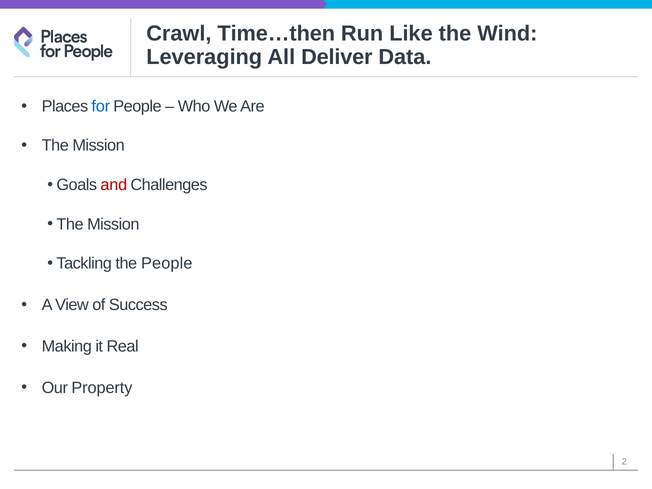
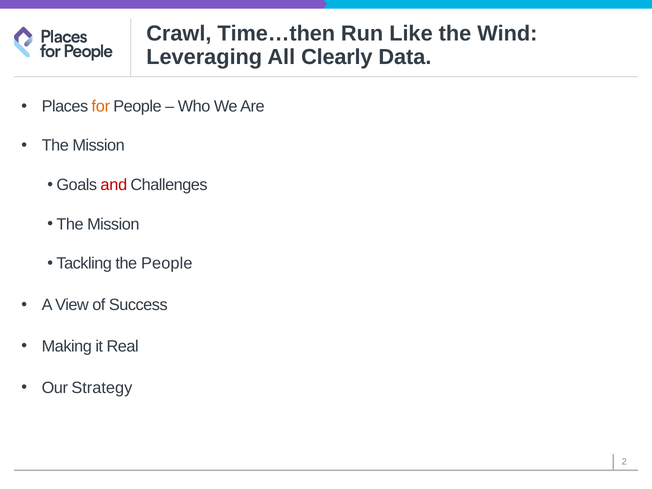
Deliver: Deliver -> Clearly (337, 57)
for colour: blue -> orange (101, 106)
Property: Property -> Strategy (102, 388)
